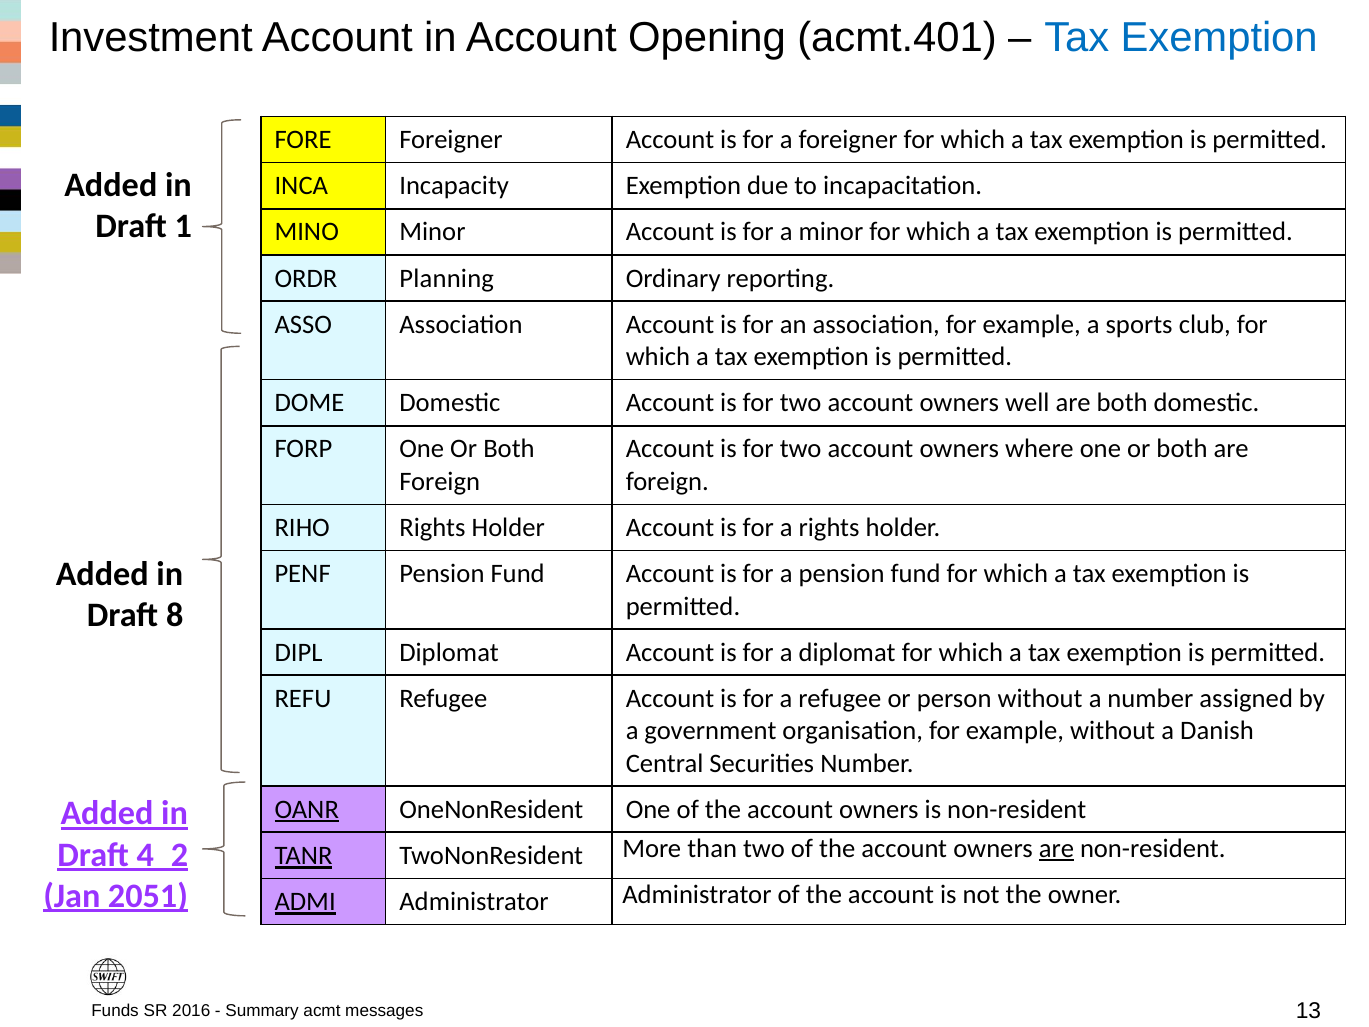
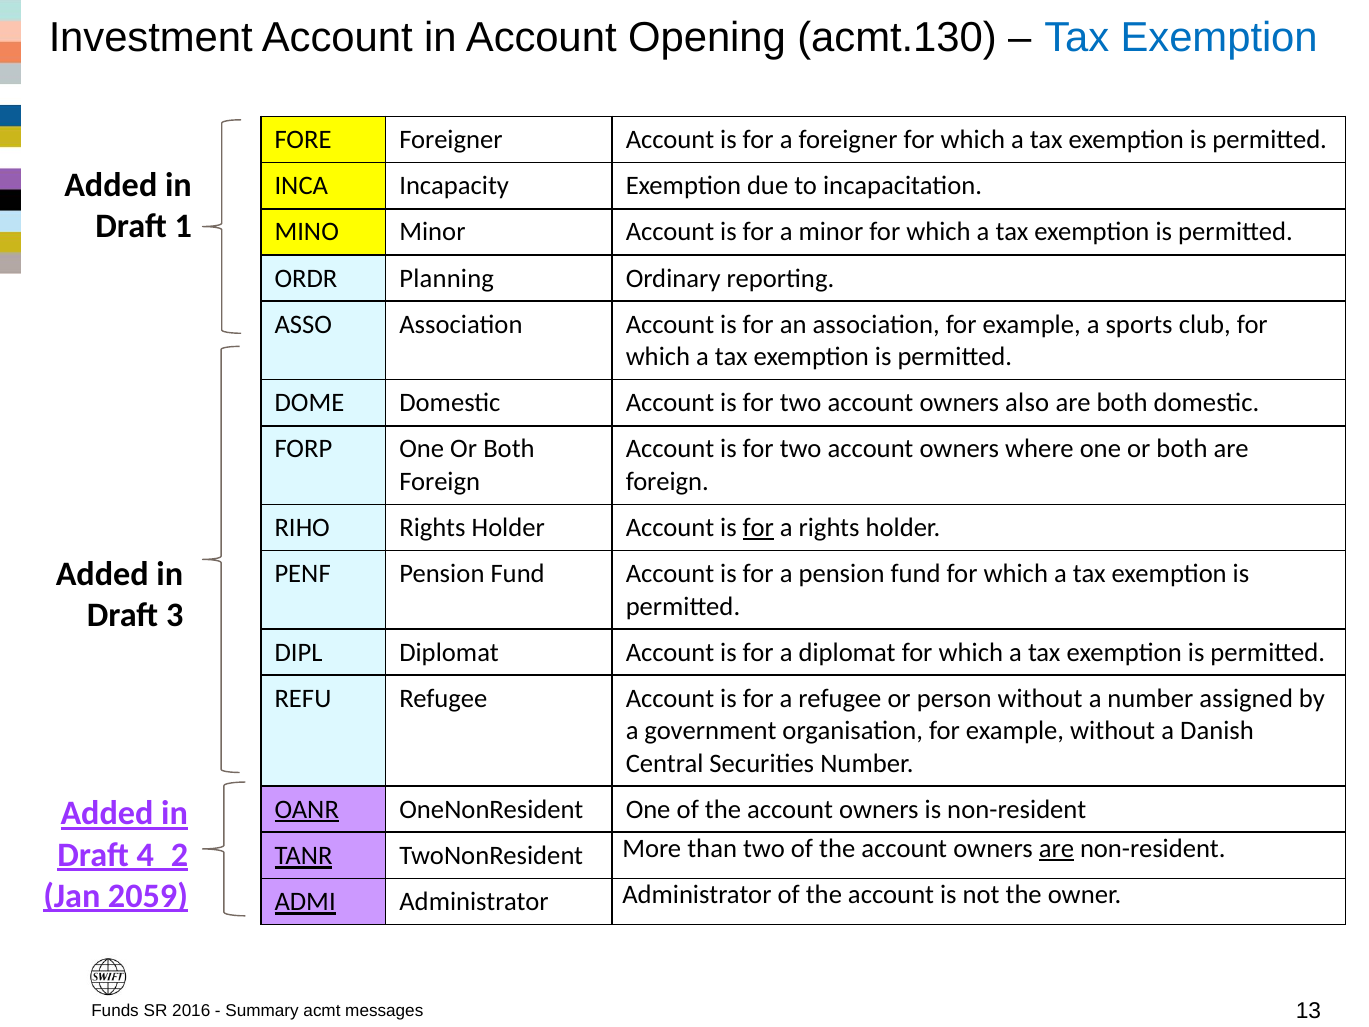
acmt.401: acmt.401 -> acmt.130 (897, 37)
well: well -> also (1027, 403)
for underline: none -> present (758, 528)
8: 8 -> 3 (175, 615)
2051: 2051 -> 2059 (148, 896)
